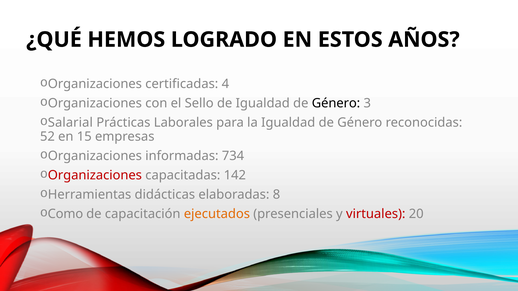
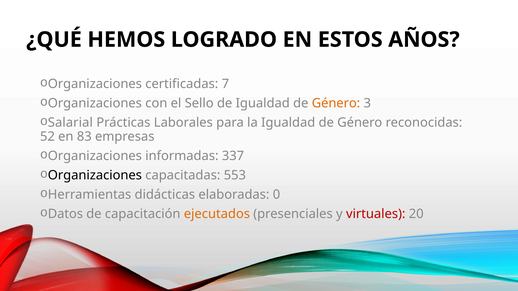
4: 4 -> 7 (225, 84)
Género colour: black -> orange (336, 103)
15: 15 -> 83 (84, 137)
734: 734 -> 337 (233, 156)
Organizaciones colour: red -> black (95, 175)
142: 142 -> 553 (235, 175)
8: 8 -> 0 (277, 195)
Como: Como -> Datos (65, 214)
